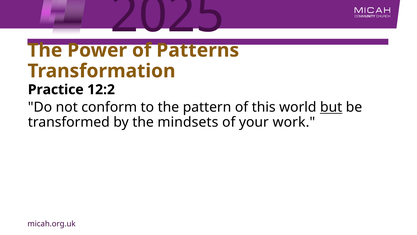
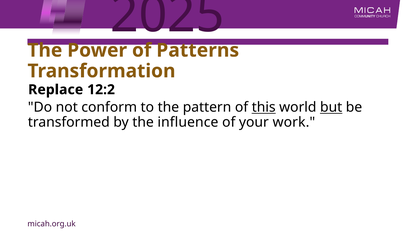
Practice: Practice -> Replace (56, 89)
this underline: none -> present (264, 107)
mindsets: mindsets -> influence (188, 122)
